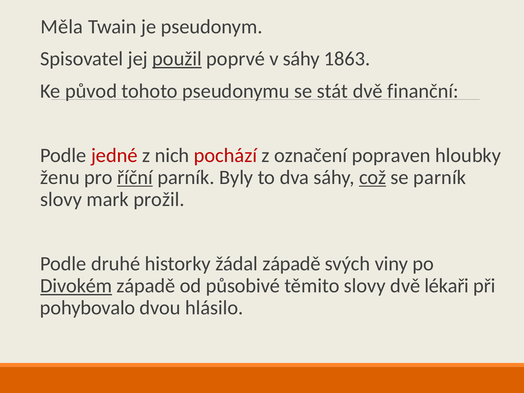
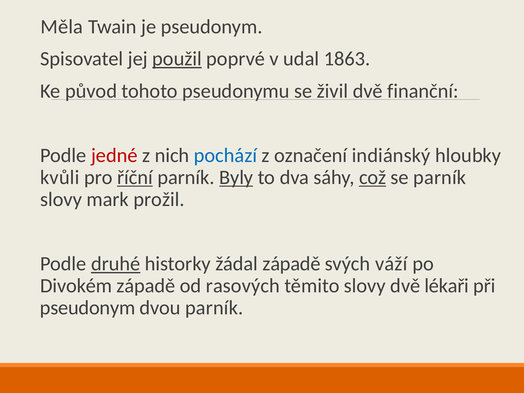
v sáhy: sáhy -> udal (301, 59)
stát: stát -> živil (332, 91)
pochází colour: red -> blue (225, 155)
popraven: popraven -> indiánský (391, 155)
ženu: ženu -> kvůli (60, 177)
Byly underline: none -> present (236, 177)
druhé underline: none -> present (116, 264)
viny: viny -> váží (391, 264)
Divokém underline: present -> none (76, 286)
působivé: působivé -> rasových (243, 286)
pohybovalo: pohybovalo -> pseudonym (88, 308)
dvou hlásilo: hlásilo -> parník (214, 308)
